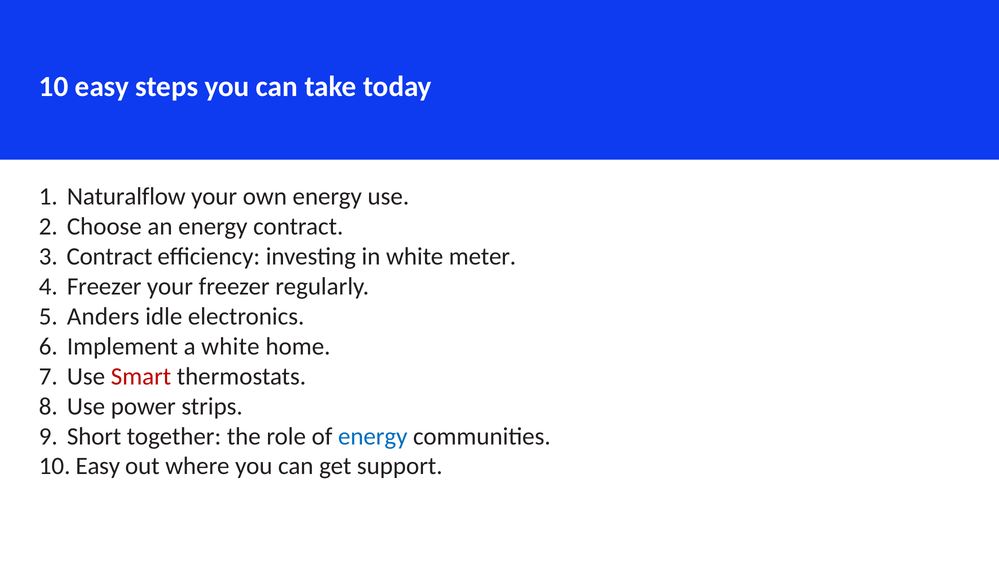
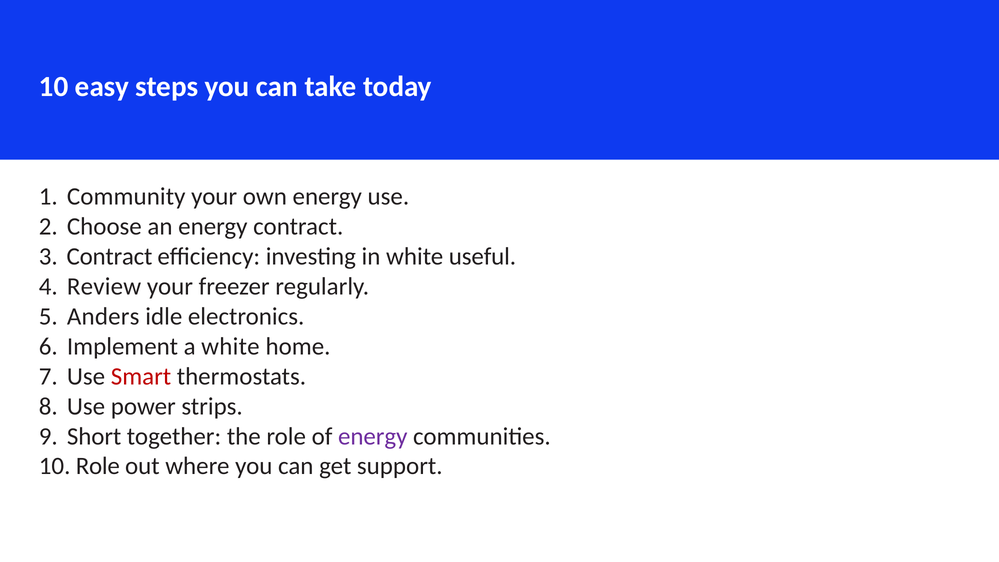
Naturalflow: Naturalflow -> Community (126, 196)
meter: meter -> useful (482, 256)
Freezer: Freezer -> Review (104, 286)
energy colour: blue -> purple (373, 436)
Easy: Easy -> Role (98, 466)
